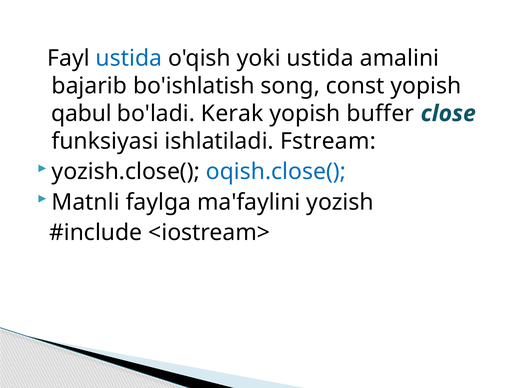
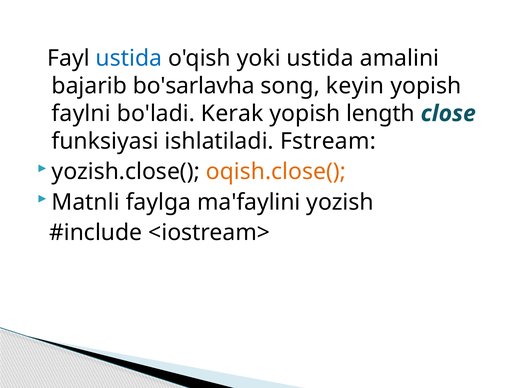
bo'ishlatish: bo'ishlatish -> bo'sarlavha (194, 86)
const: const -> keyin (355, 86)
qabul: qabul -> faylni (81, 113)
buffer: buffer -> length (380, 113)
oqish.close( colour: blue -> orange (276, 172)
